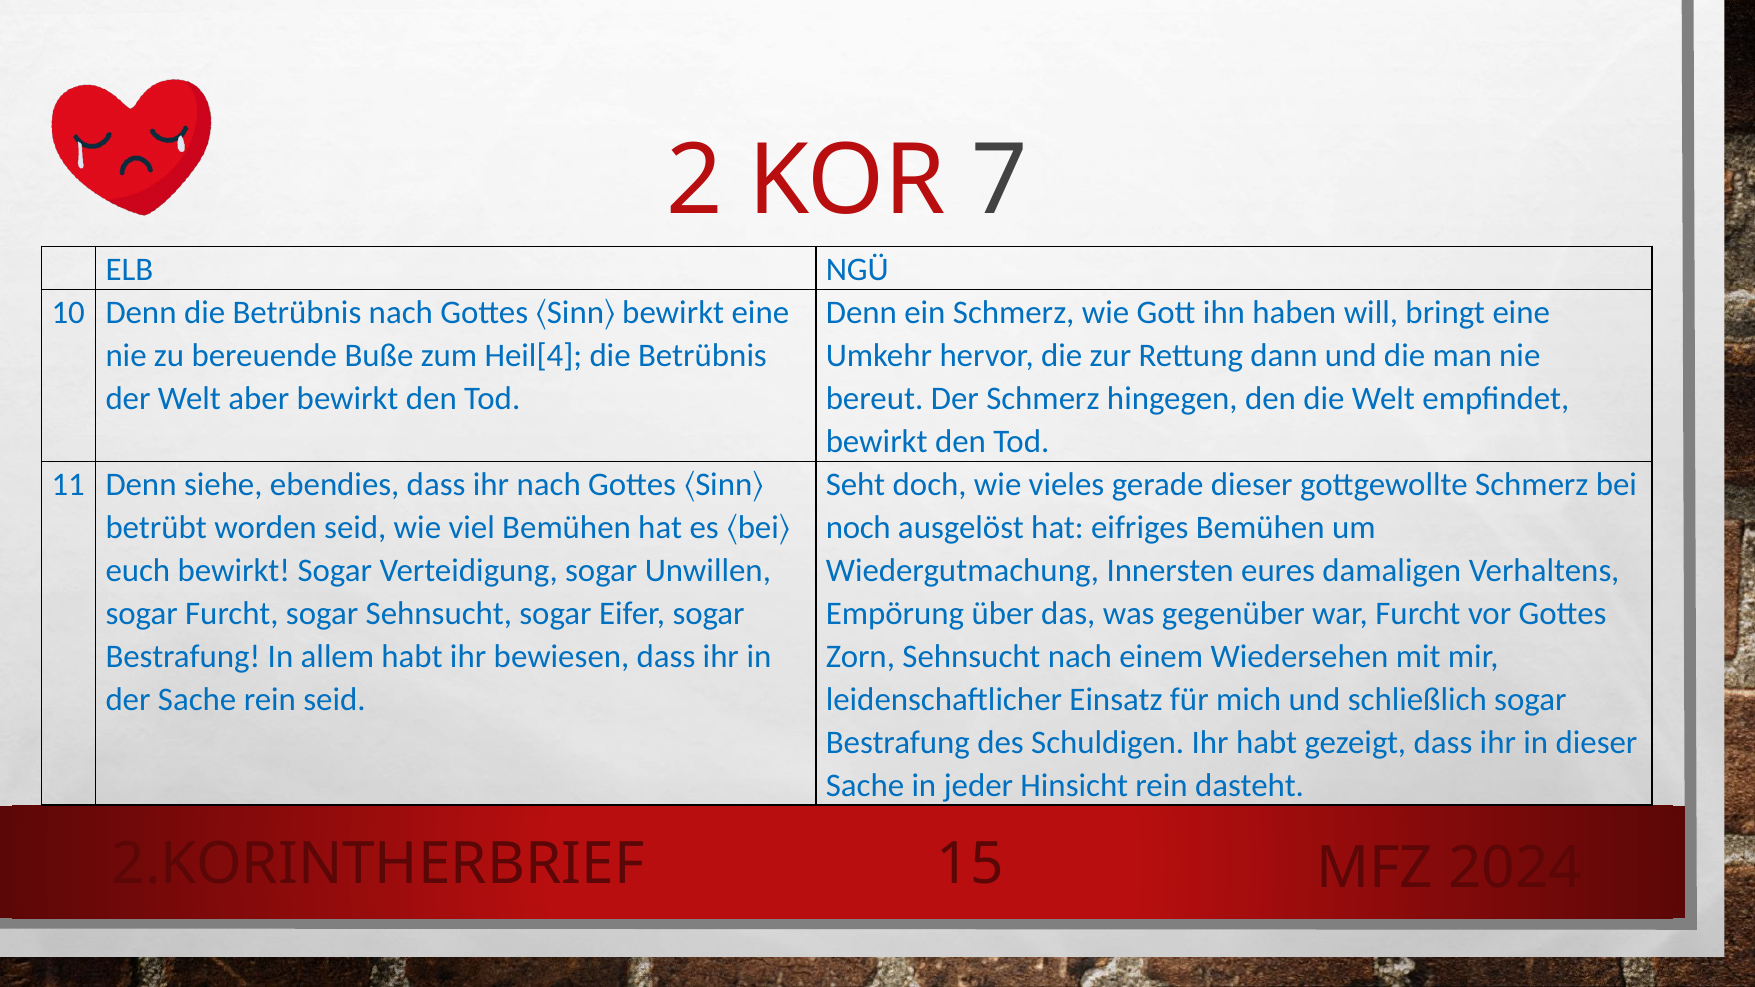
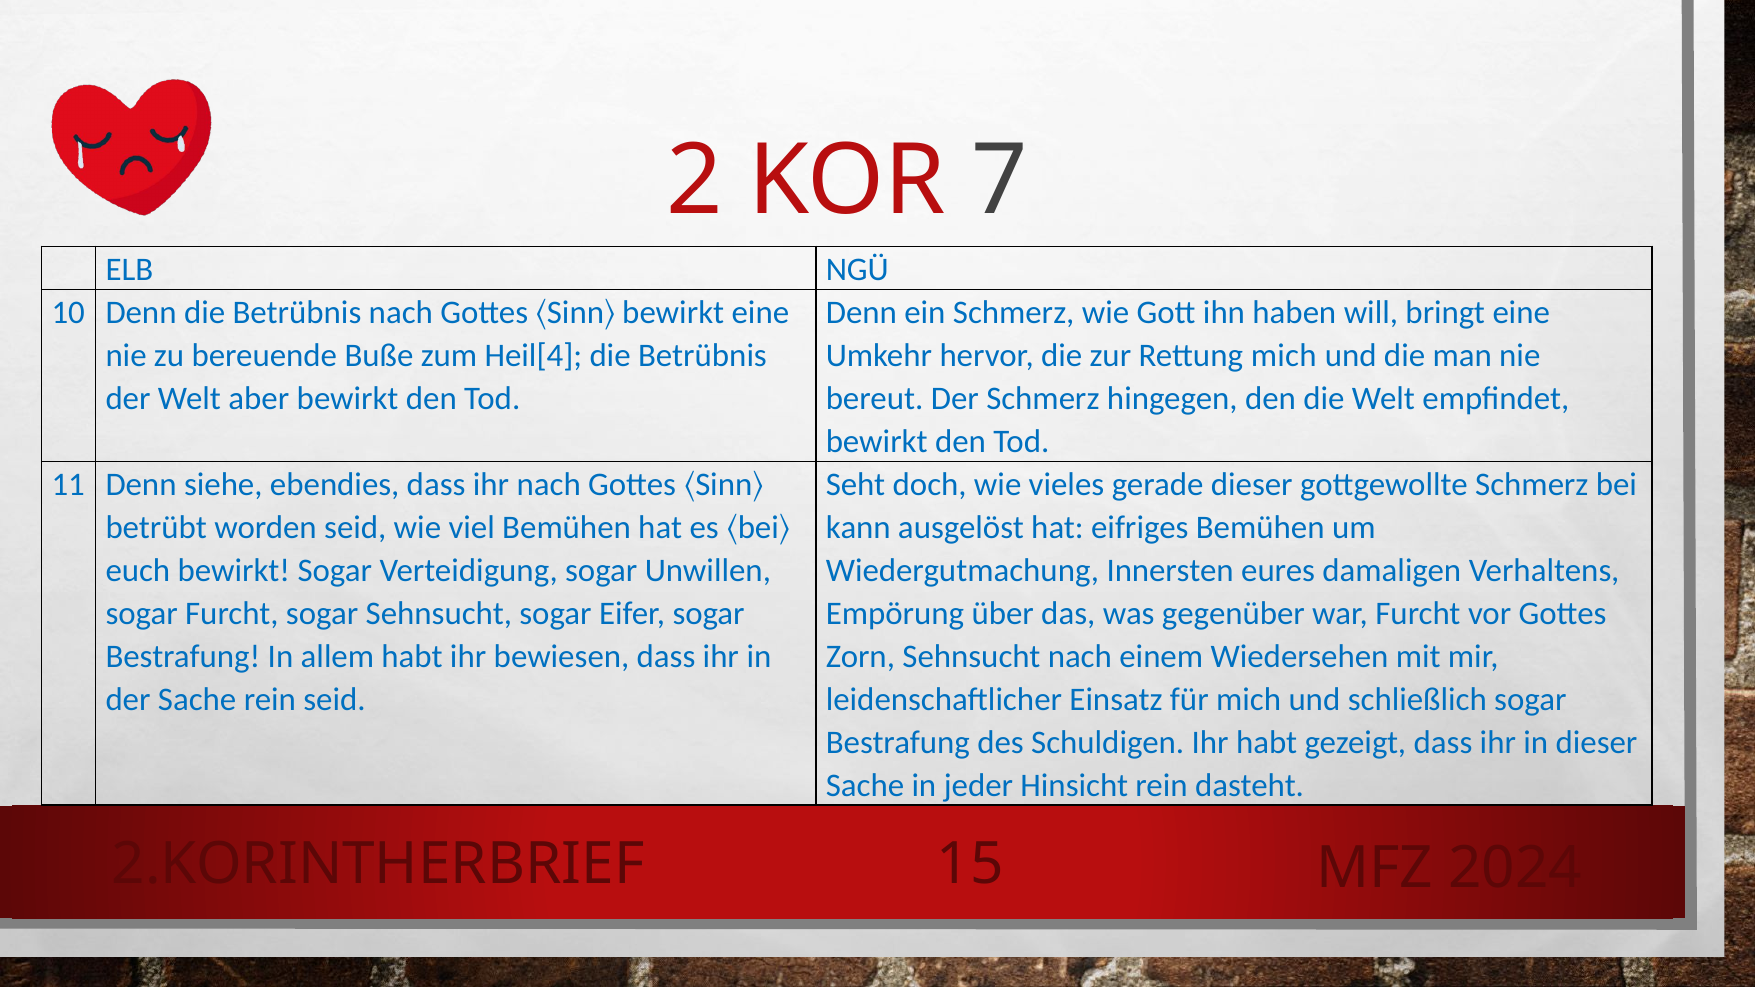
Rettung dann: dann -> mich (1284, 356)
noch: noch -> kann (858, 528)
